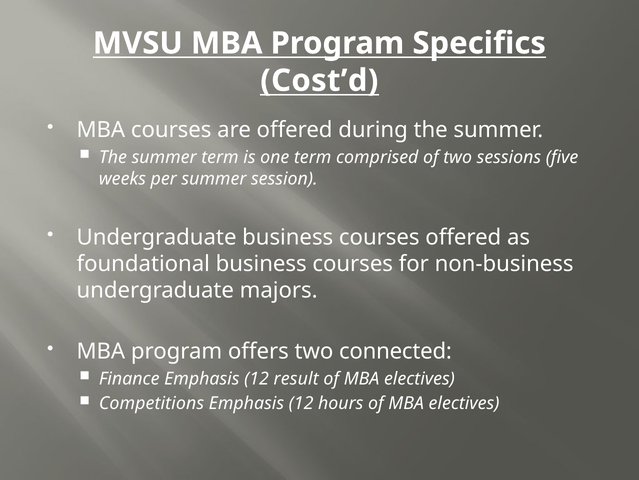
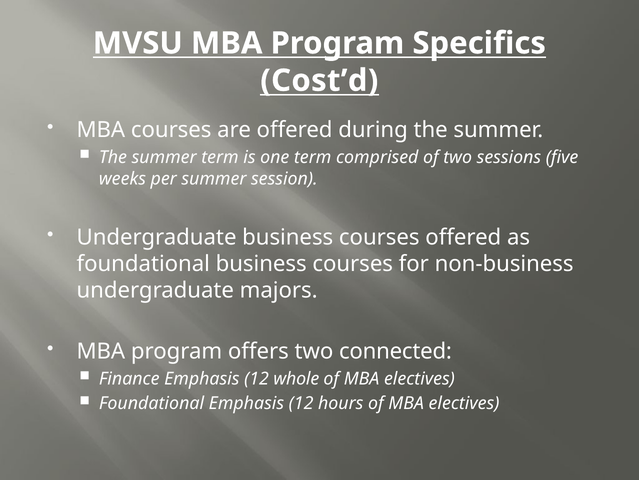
result: result -> whole (296, 378)
Competitions: Competitions -> Foundational (152, 403)
